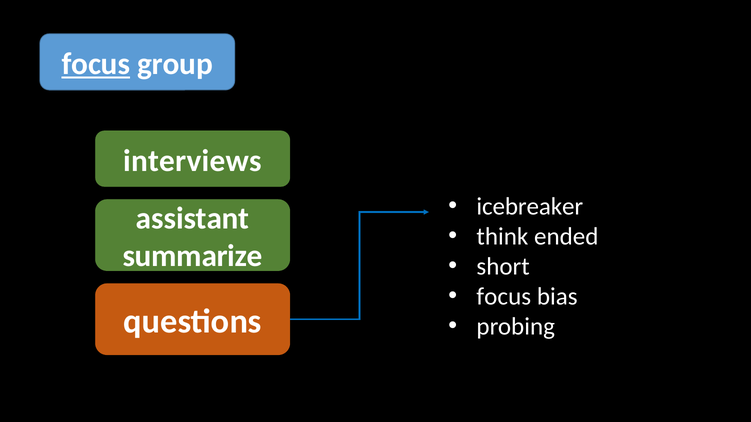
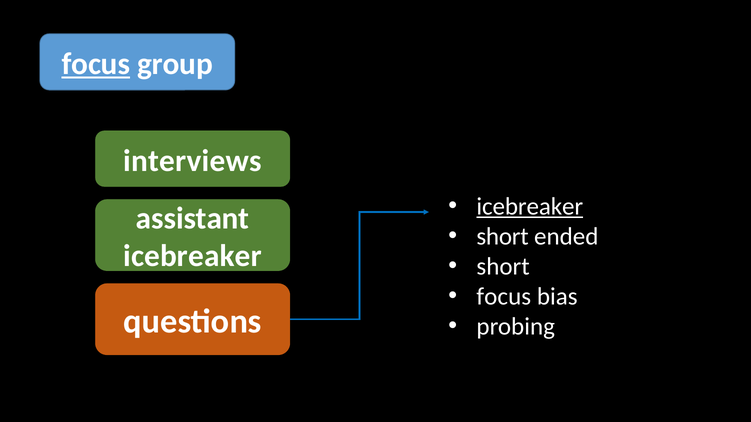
icebreaker underline: none -> present (530, 207)
think: think -> short (503, 237)
summarize: summarize -> icebreaker (192, 256)
